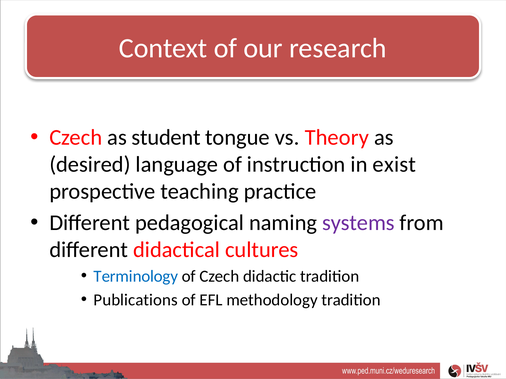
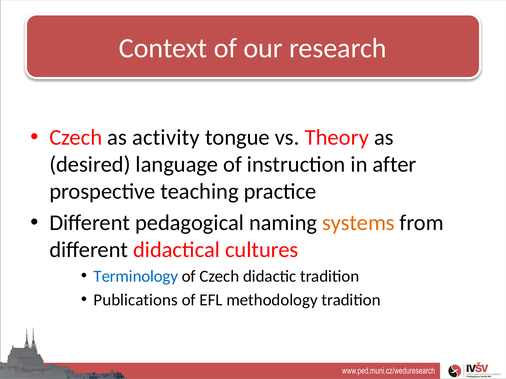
student: student -> activity (166, 138)
exist: exist -> after (394, 165)
systems colour: purple -> orange (358, 223)
